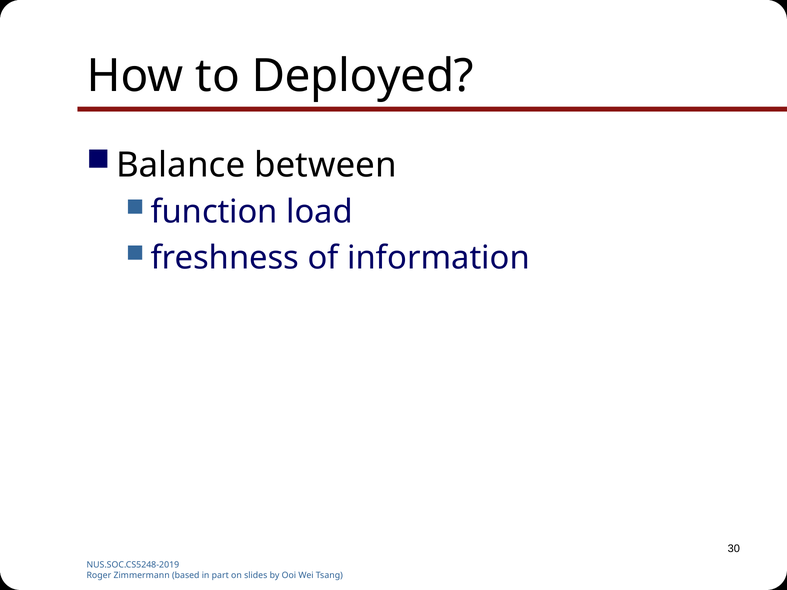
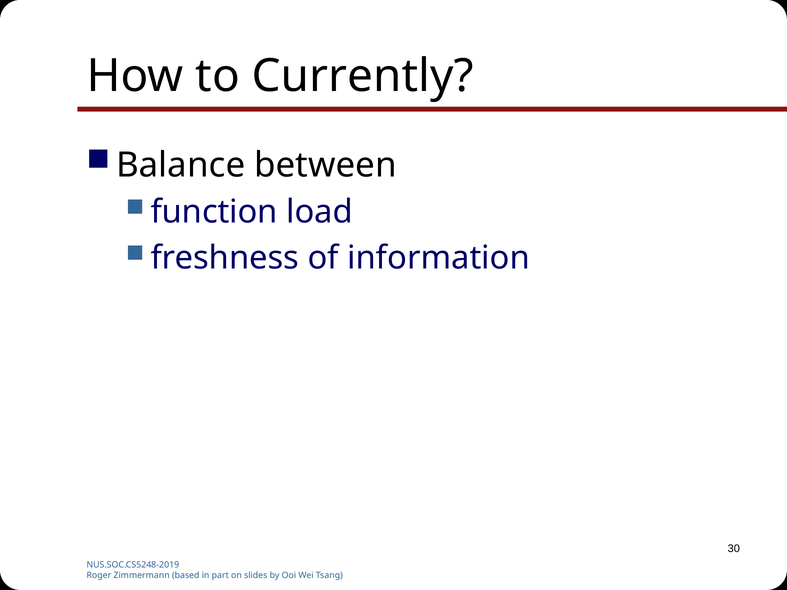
Deployed: Deployed -> Currently (363, 76)
